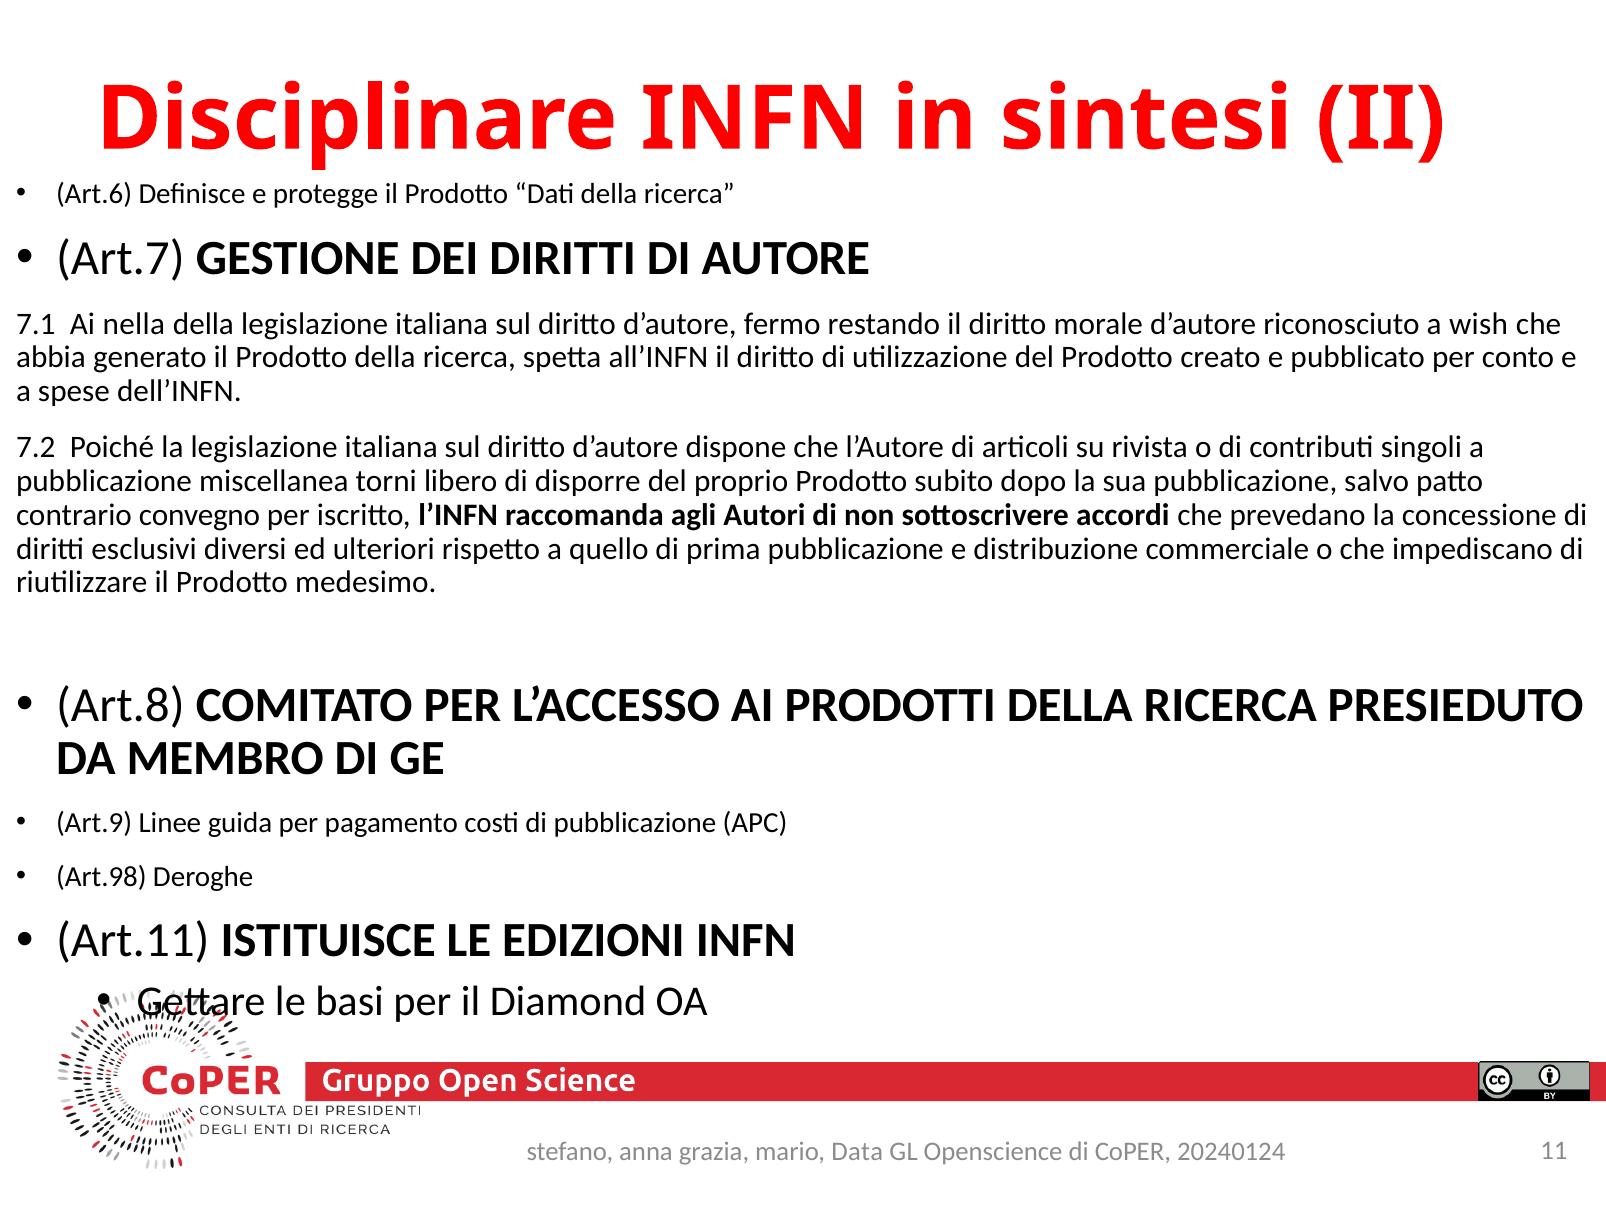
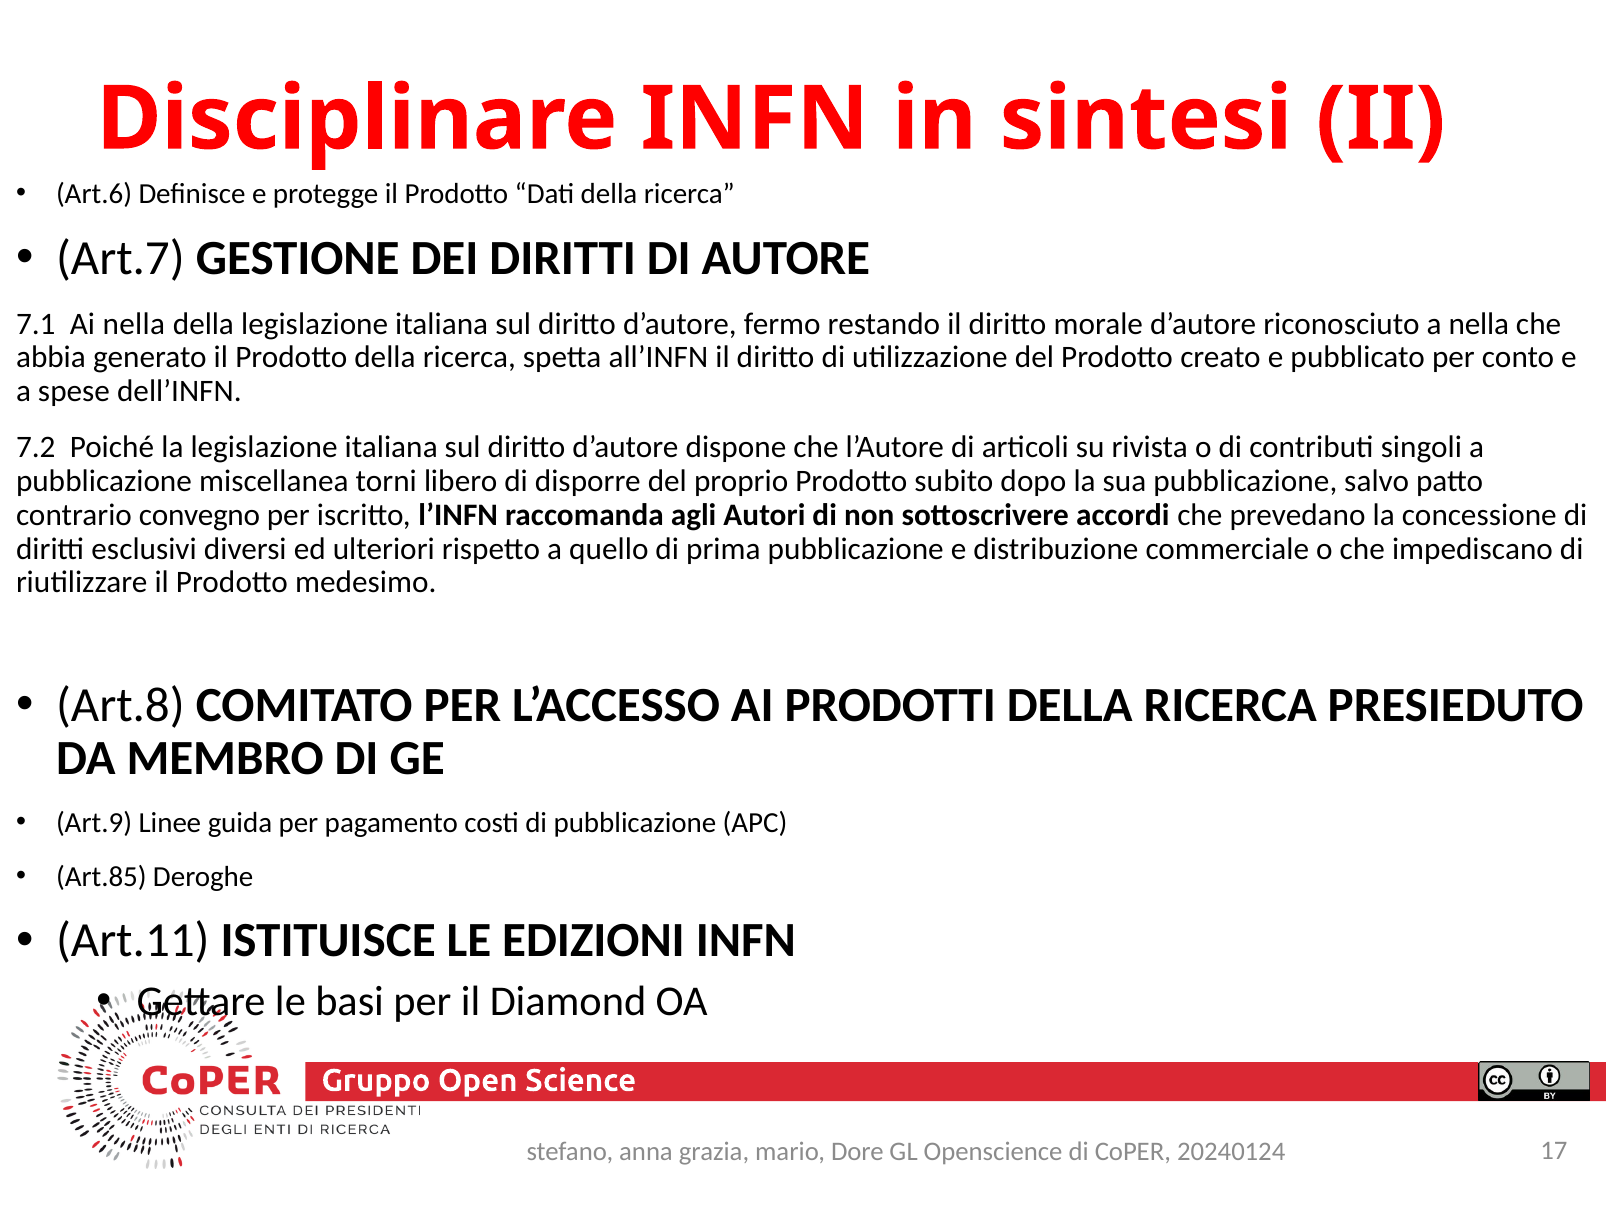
a wish: wish -> nella (1479, 324)
Art.98: Art.98 -> Art.85 (101, 876)
Data: Data -> Dore (857, 1151)
11: 11 -> 17 (1554, 1150)
